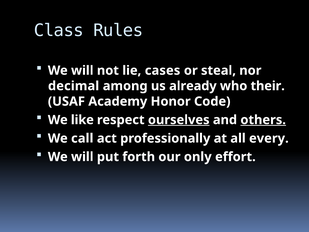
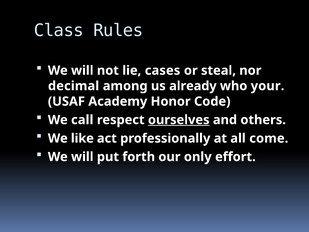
their: their -> your (268, 86)
like: like -> call (82, 120)
others underline: present -> none (263, 120)
call: call -> like (82, 138)
every: every -> come (269, 138)
